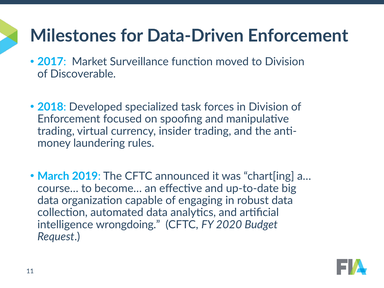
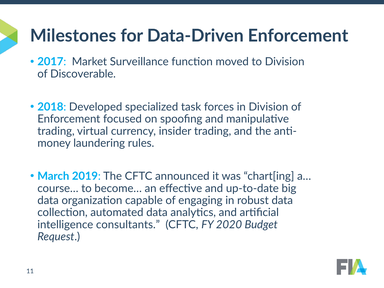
wrongdoing: wrongdoing -> consultants (128, 225)
